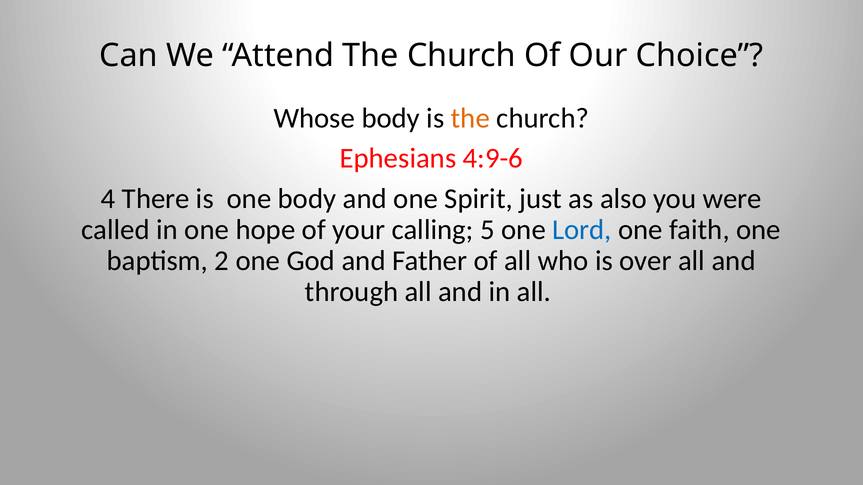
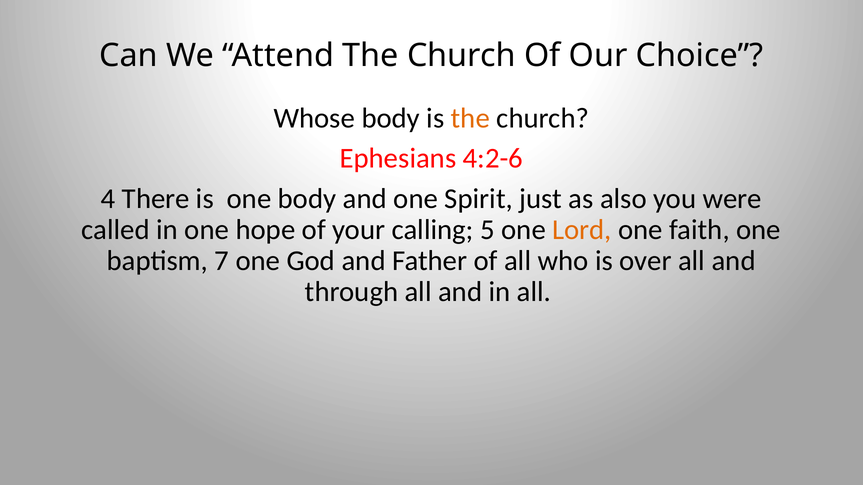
4:9-6: 4:9-6 -> 4:2-6 (493, 159)
Lord colour: blue -> orange (582, 230)
2: 2 -> 7 (222, 261)
